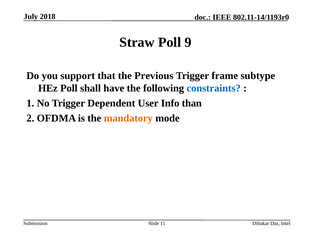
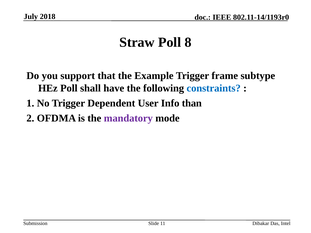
9: 9 -> 8 (188, 42)
Previous: Previous -> Example (154, 76)
mandatory colour: orange -> purple (128, 118)
